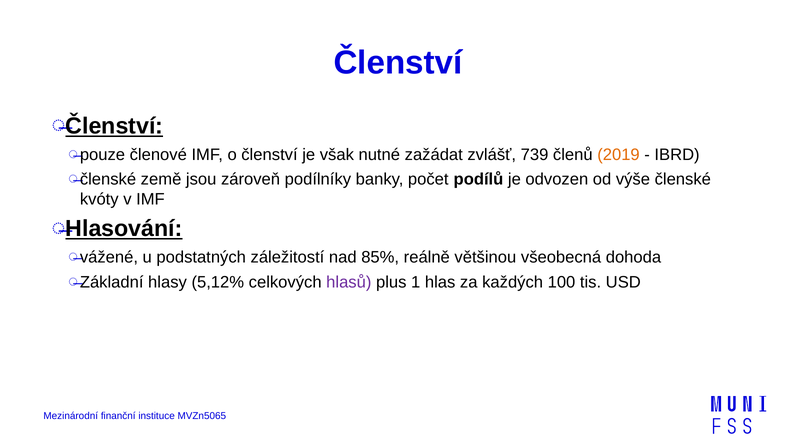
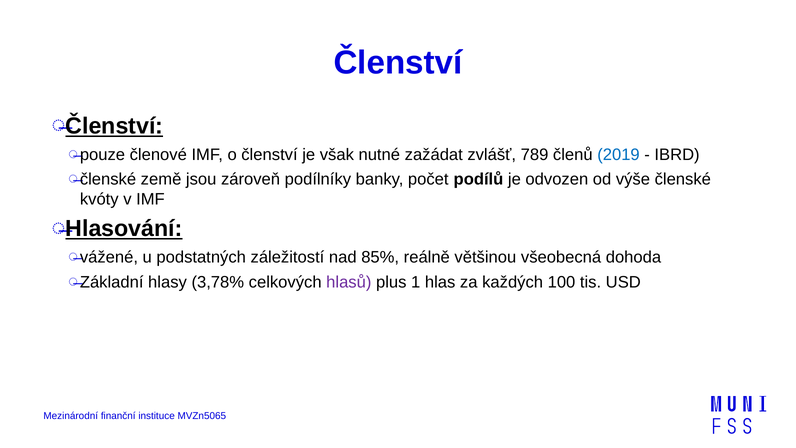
739: 739 -> 789 (535, 154)
2019 colour: orange -> blue (618, 154)
5,12%: 5,12% -> 3,78% (218, 282)
